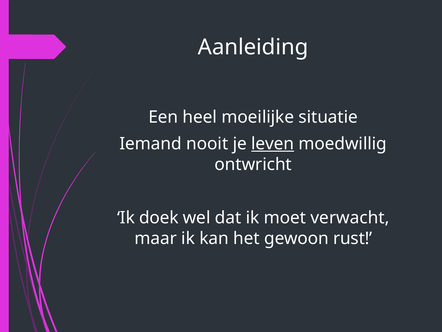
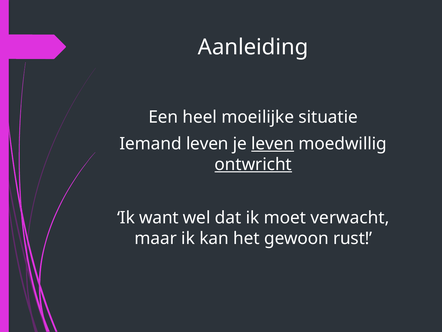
Iemand nooit: nooit -> leven (207, 144)
ontwricht underline: none -> present (253, 164)
doek: doek -> want (159, 218)
